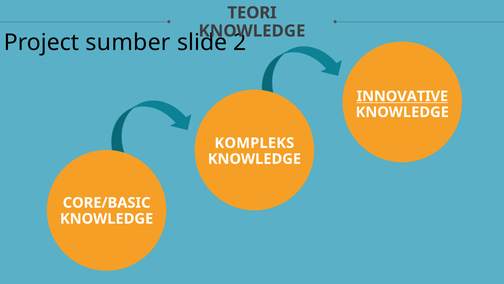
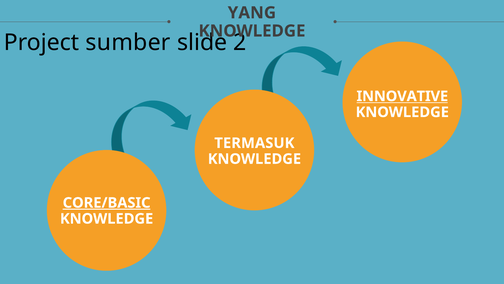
TEORI: TEORI -> YANG (252, 13)
KOMPLEKS: KOMPLEKS -> TERMASUK (254, 143)
CORE/BASIC underline: none -> present (107, 202)
